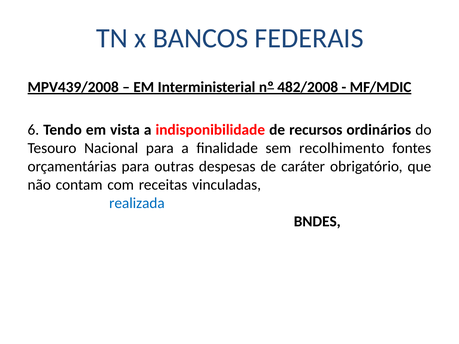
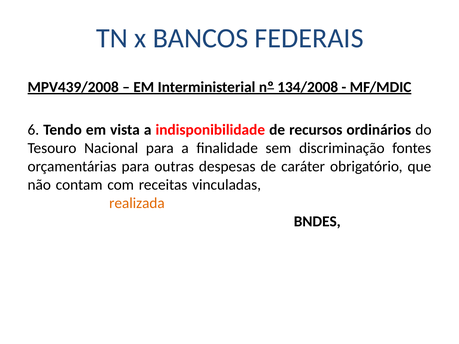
482/2008: 482/2008 -> 134/2008 (308, 87)
recolhimento: recolhimento -> discriminação (342, 148)
realizada colour: blue -> orange (137, 203)
